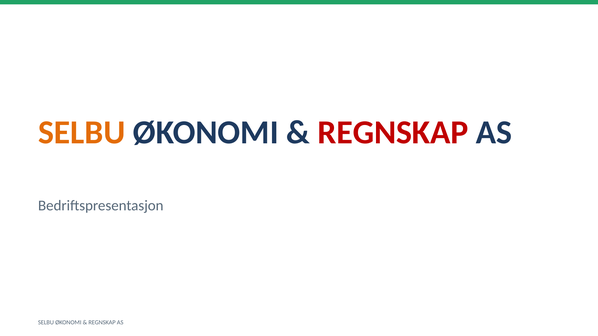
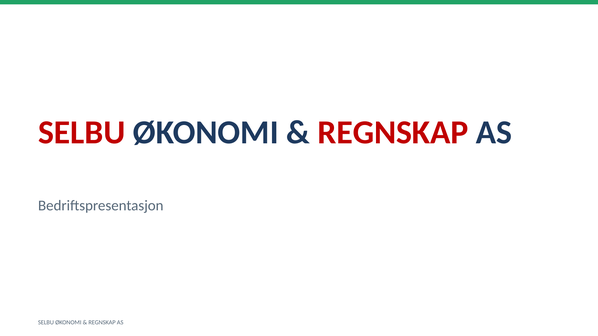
SELBU colour: orange -> red (82, 133)
